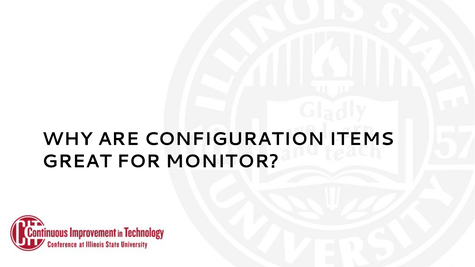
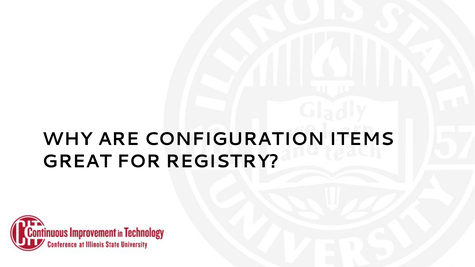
MONITOR: MONITOR -> REGISTRY (222, 162)
